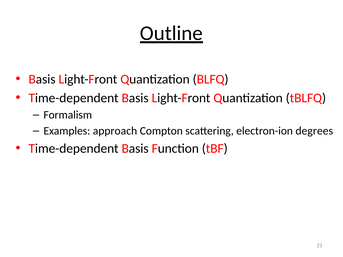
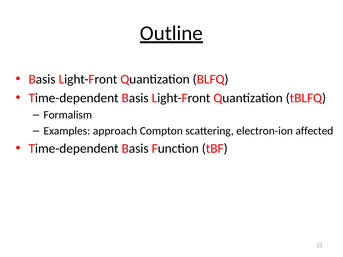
degrees: degrees -> affected (314, 131)
